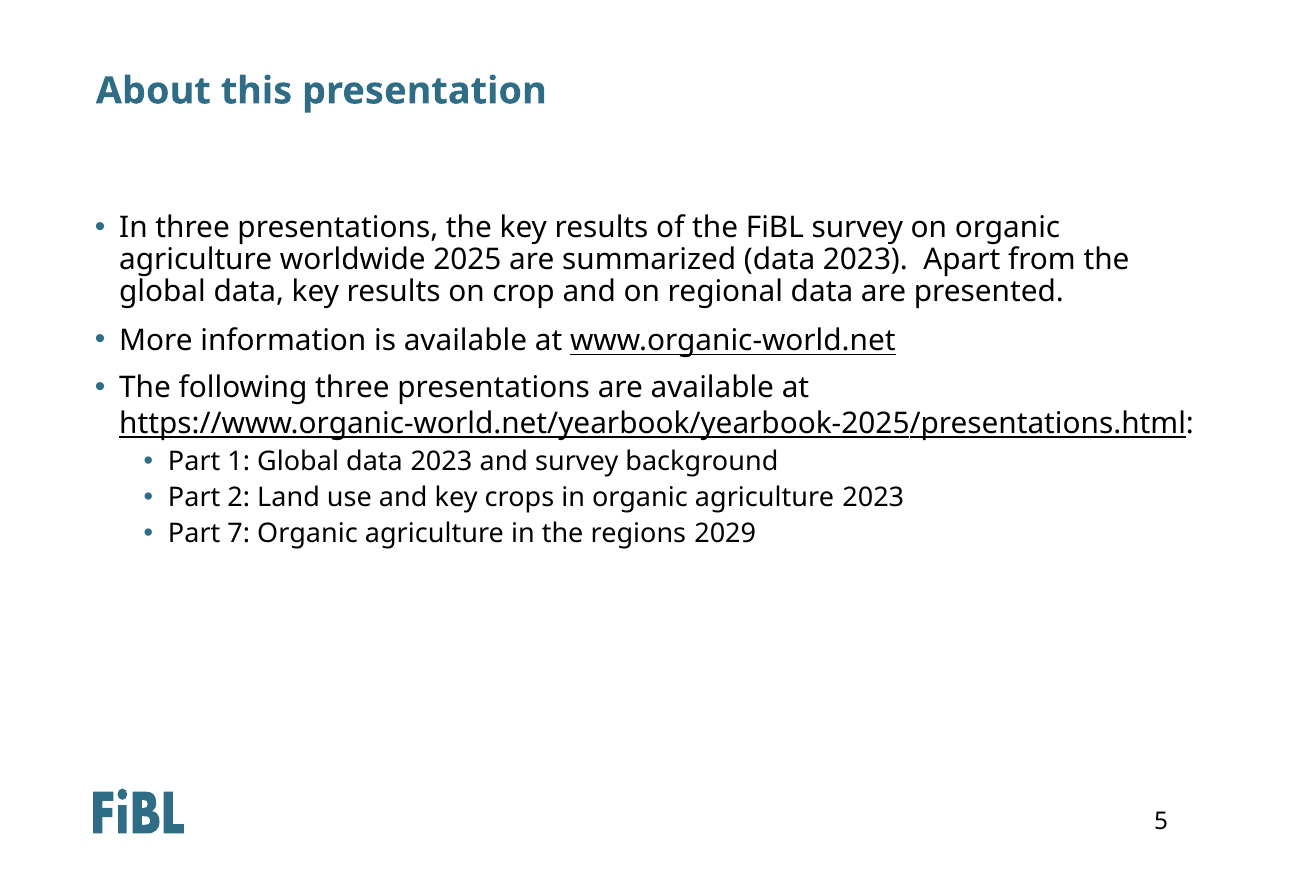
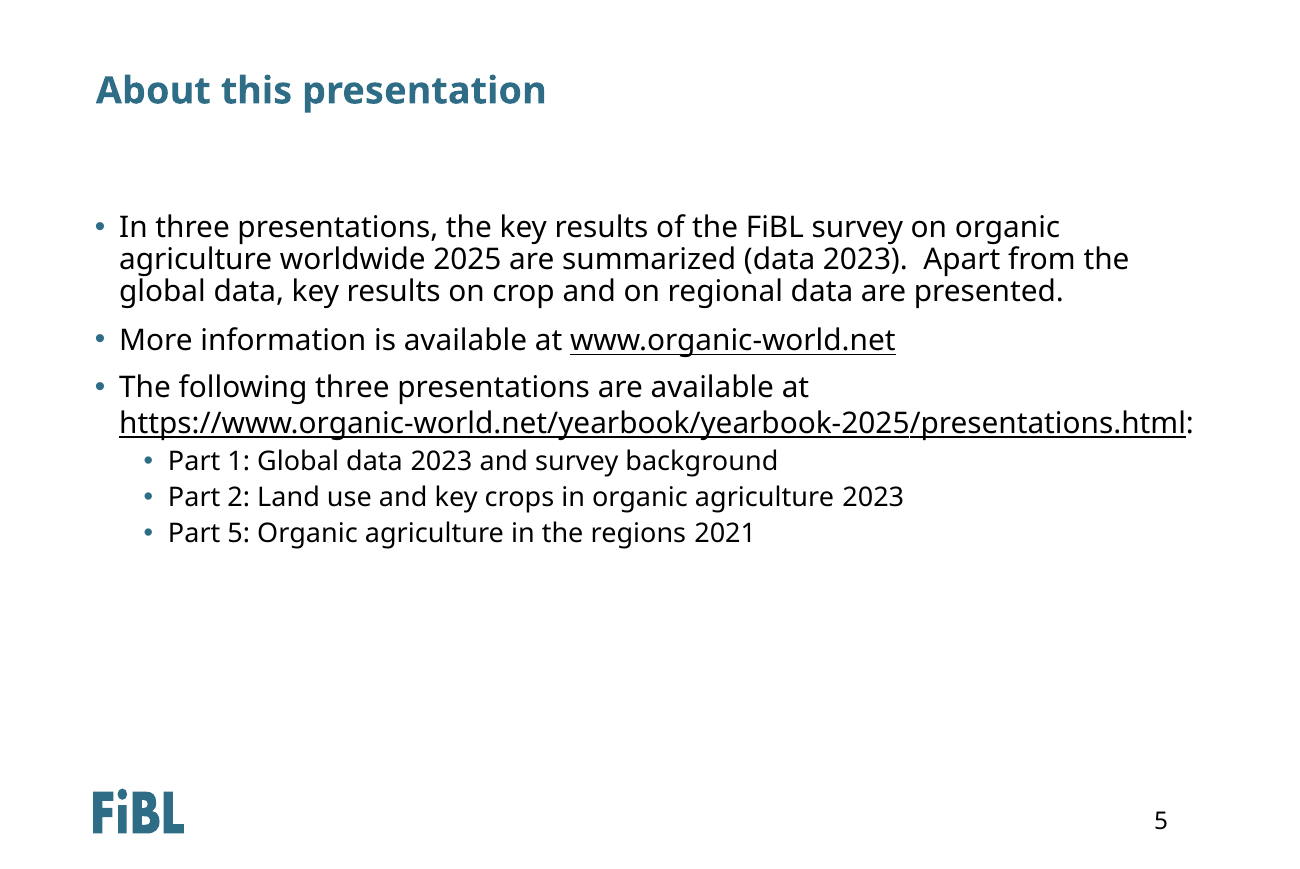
Part 7: 7 -> 5 (239, 534)
2029: 2029 -> 2021 (725, 534)
